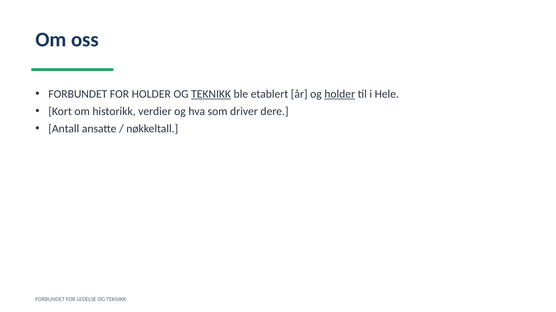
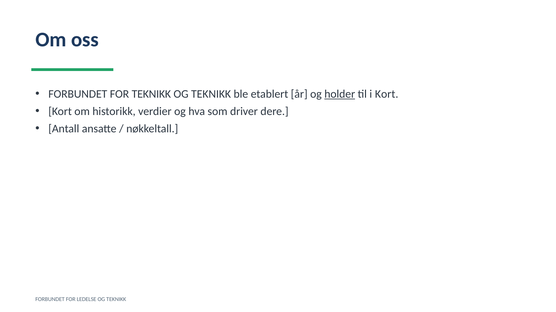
FOR HOLDER: HOLDER -> TEKNIKK (151, 94)
TEKNIKK underline: present -> none (211, 94)
i Hele: Hele -> Kort (387, 94)
